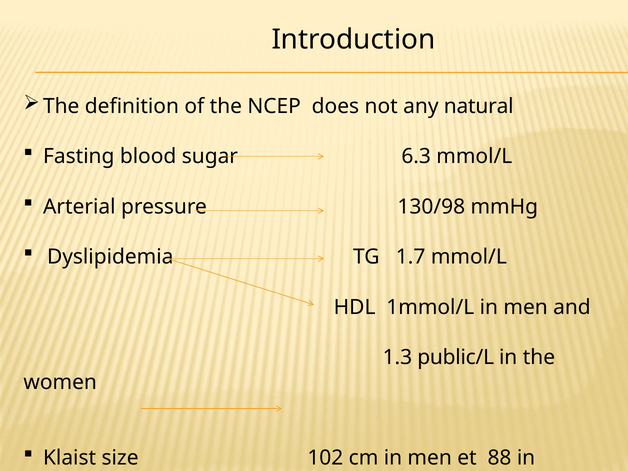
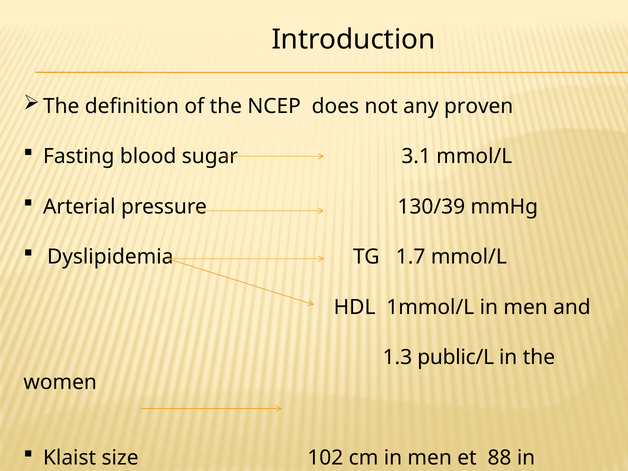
natural: natural -> proven (479, 106)
6.3: 6.3 -> 3.1 (416, 156)
130/98: 130/98 -> 130/39 (431, 207)
